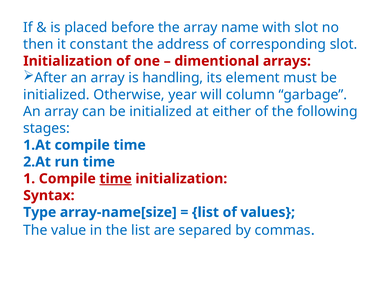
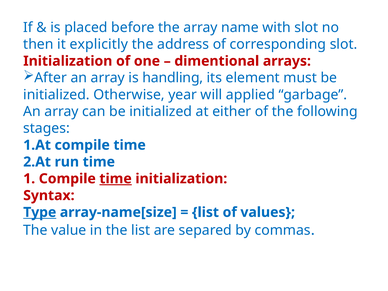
constant: constant -> explicitly (99, 44)
column: column -> applied (250, 95)
Type underline: none -> present (40, 212)
